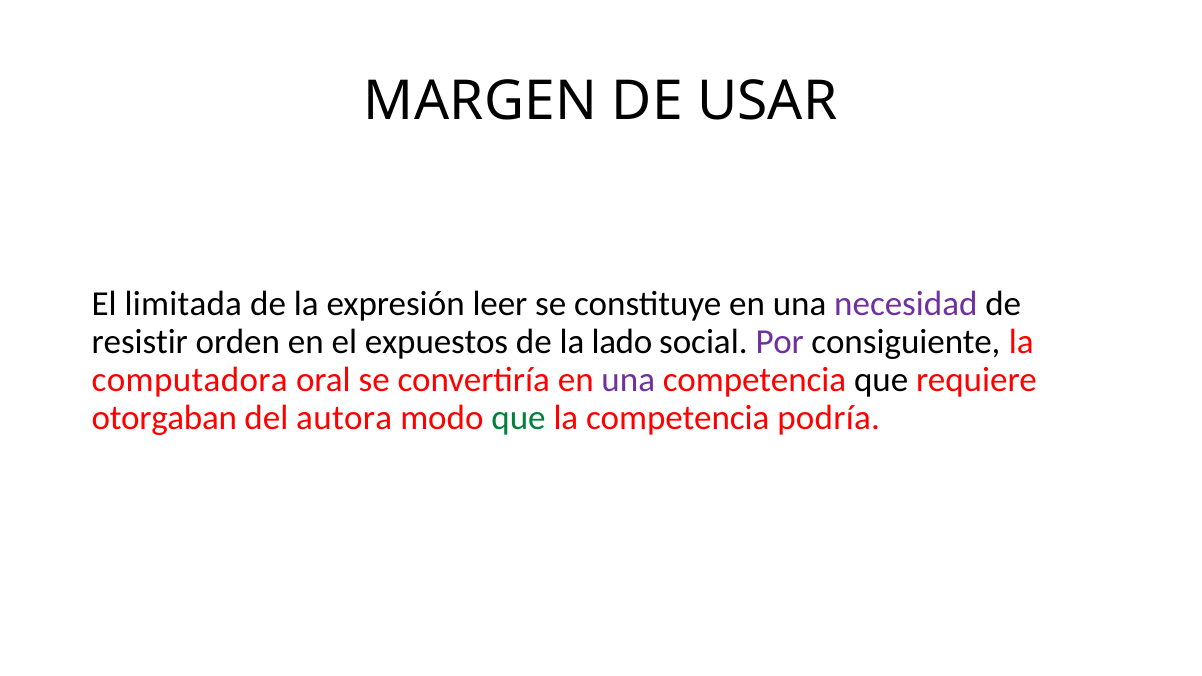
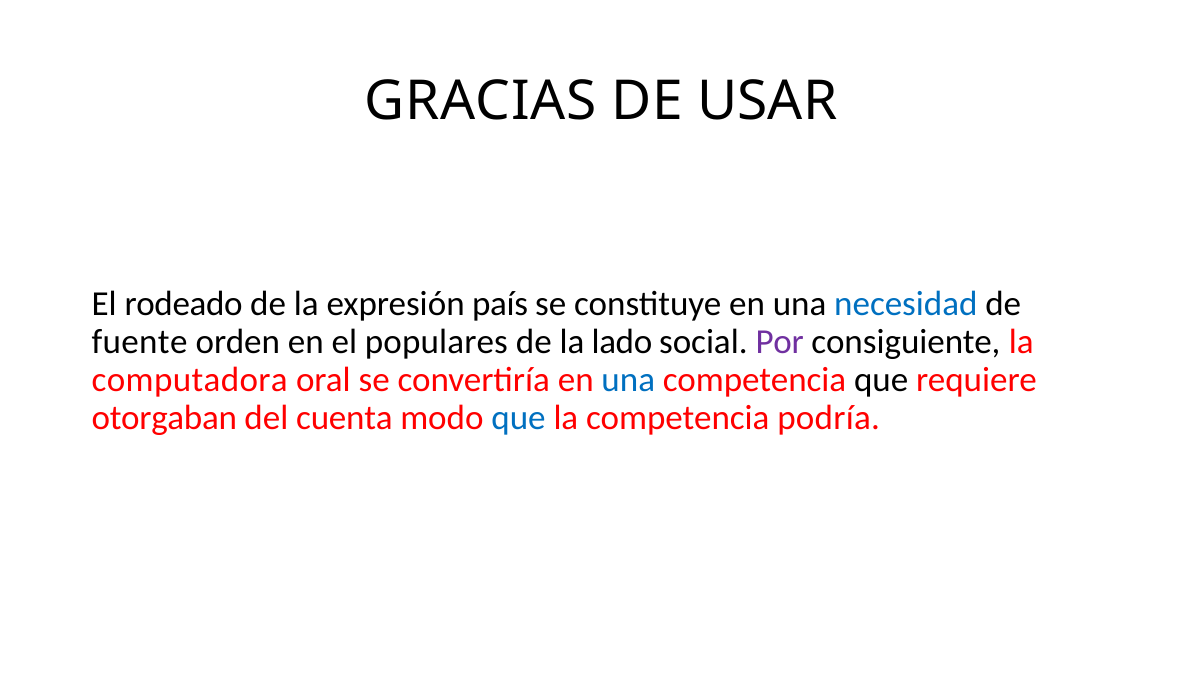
MARGEN: MARGEN -> GRACIAS (481, 101)
limitada: limitada -> rodeado (184, 304)
leer: leer -> país (500, 304)
necesidad colour: purple -> blue (906, 304)
resistir: resistir -> fuente (140, 342)
expuestos: expuestos -> populares (436, 342)
una colour: purple -> blue (628, 380)
autora: autora -> cuenta (344, 418)
que colour: green -> blue (518, 418)
